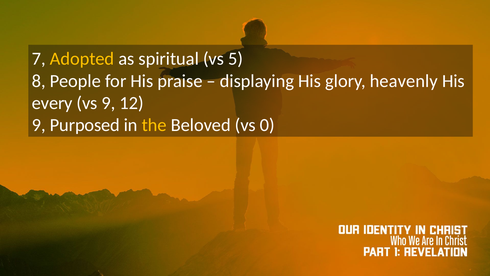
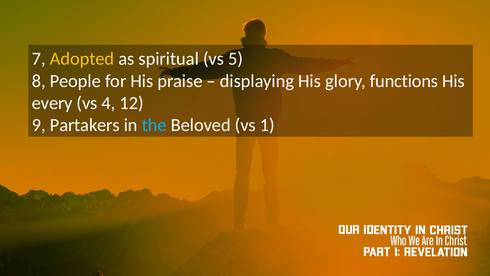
heavenly: heavenly -> functions (404, 81)
vs 9: 9 -> 4 (109, 103)
Purposed: Purposed -> Partakers (85, 125)
the colour: yellow -> light blue (154, 125)
0: 0 -> 1 (267, 125)
